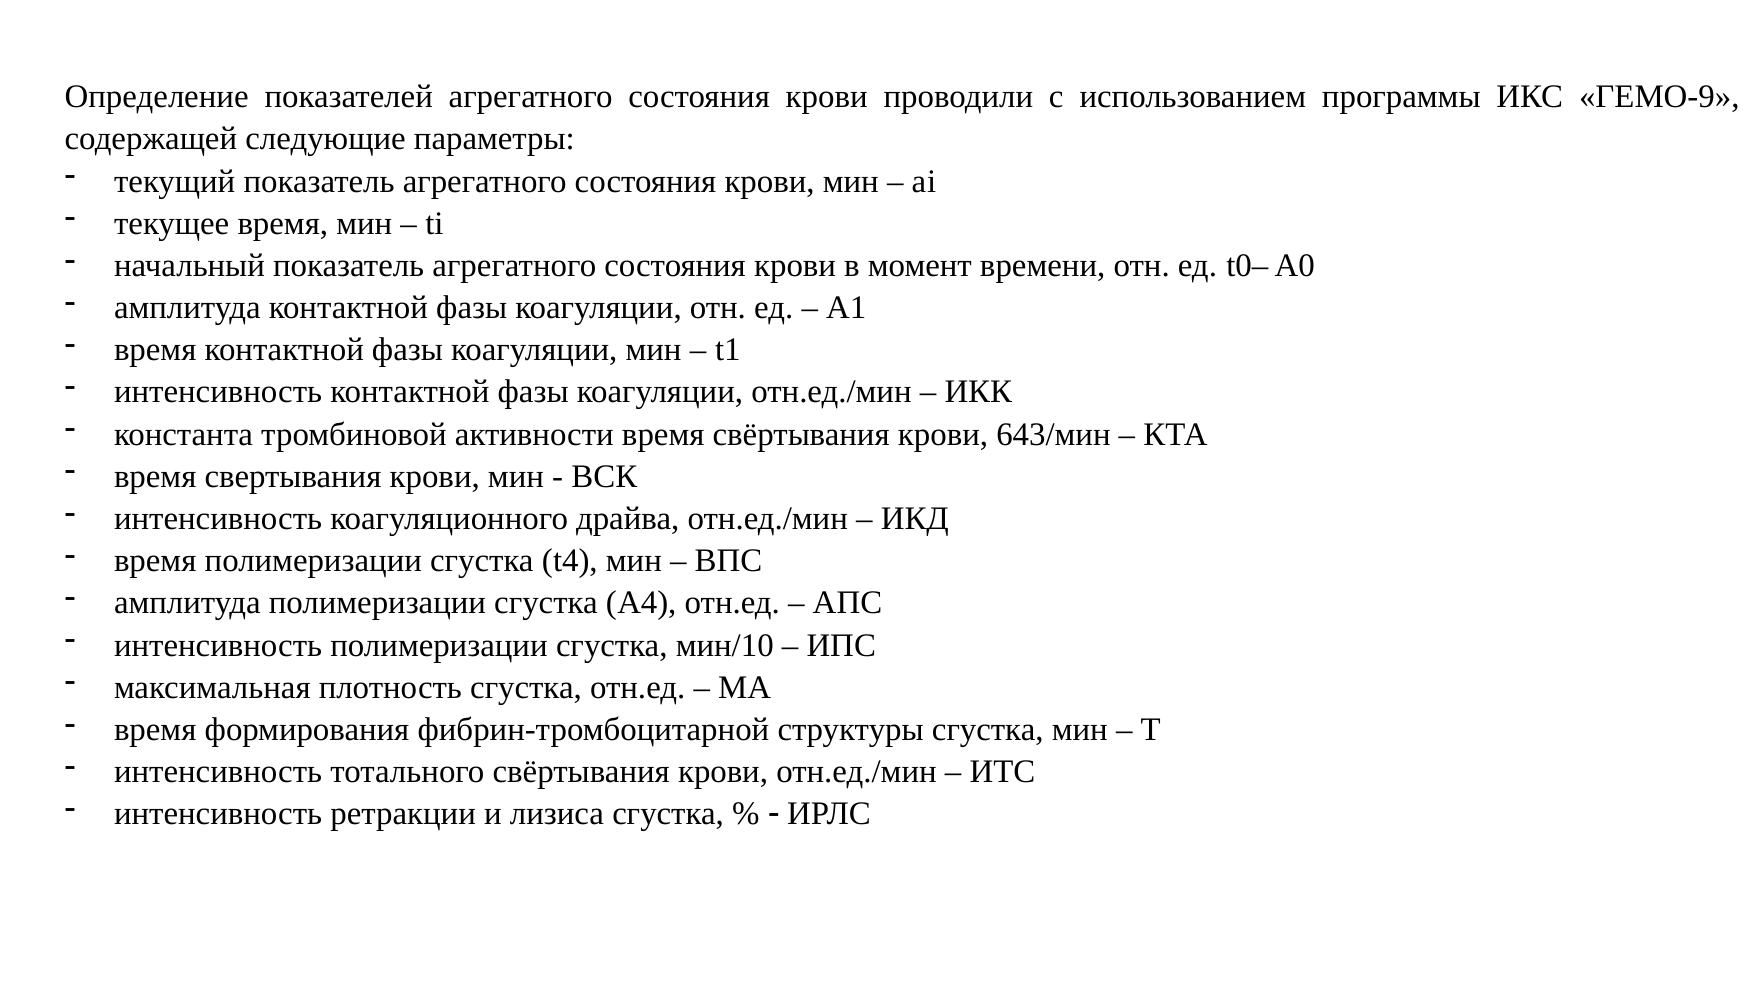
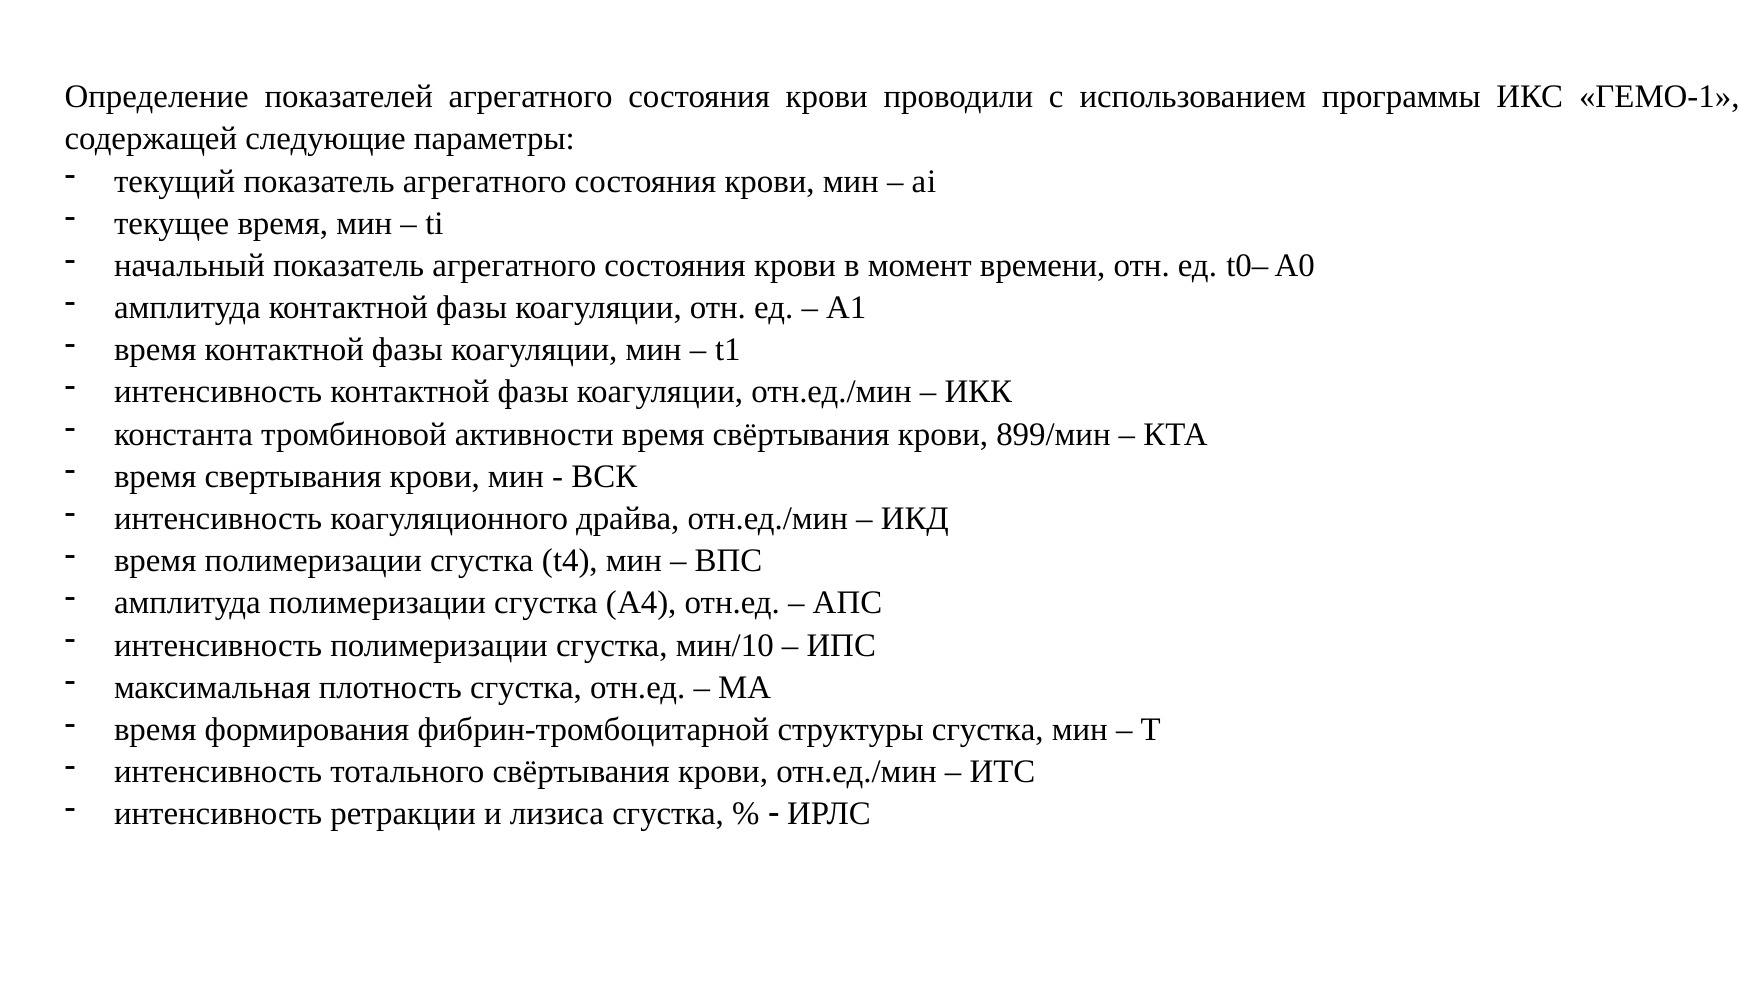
ГЕМО-9: ГЕМО-9 -> ГЕМО-1 (1659, 97)
643/мин: 643/мин -> 899/мин (1053, 435)
